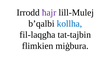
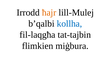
ħajr colour: purple -> orange (49, 12)
